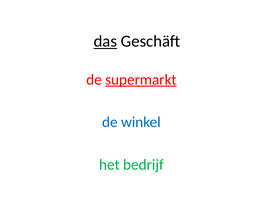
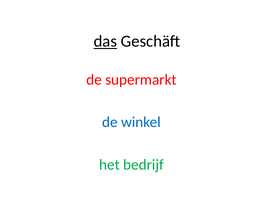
supermarkt underline: present -> none (141, 80)
